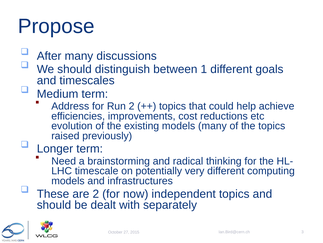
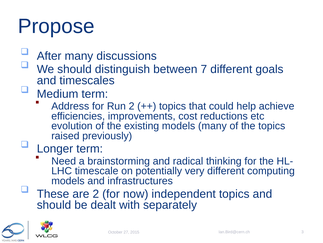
1: 1 -> 7 (204, 69)
